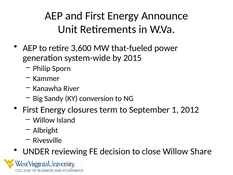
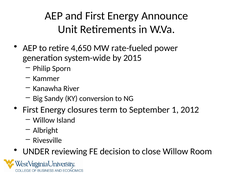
3,600: 3,600 -> 4,650 (81, 48)
that-fueled: that-fueled -> rate-fueled (132, 48)
Share: Share -> Room (201, 151)
